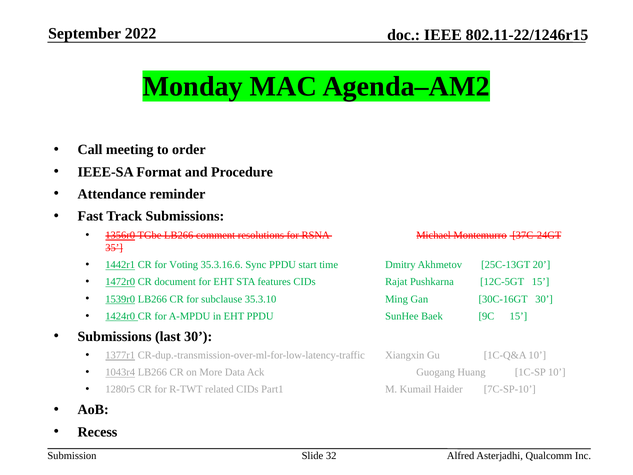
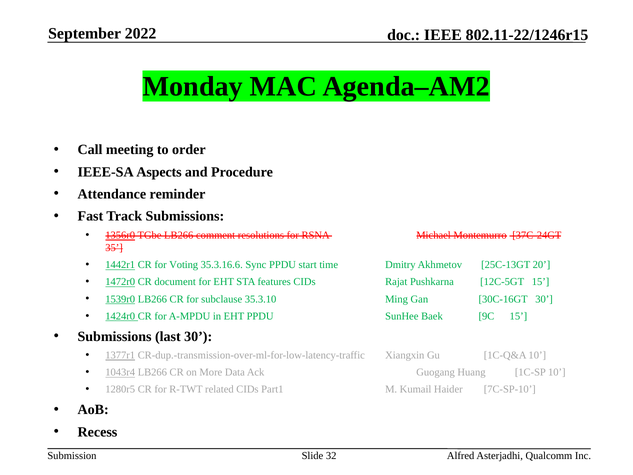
Format: Format -> Aspects (159, 172)
